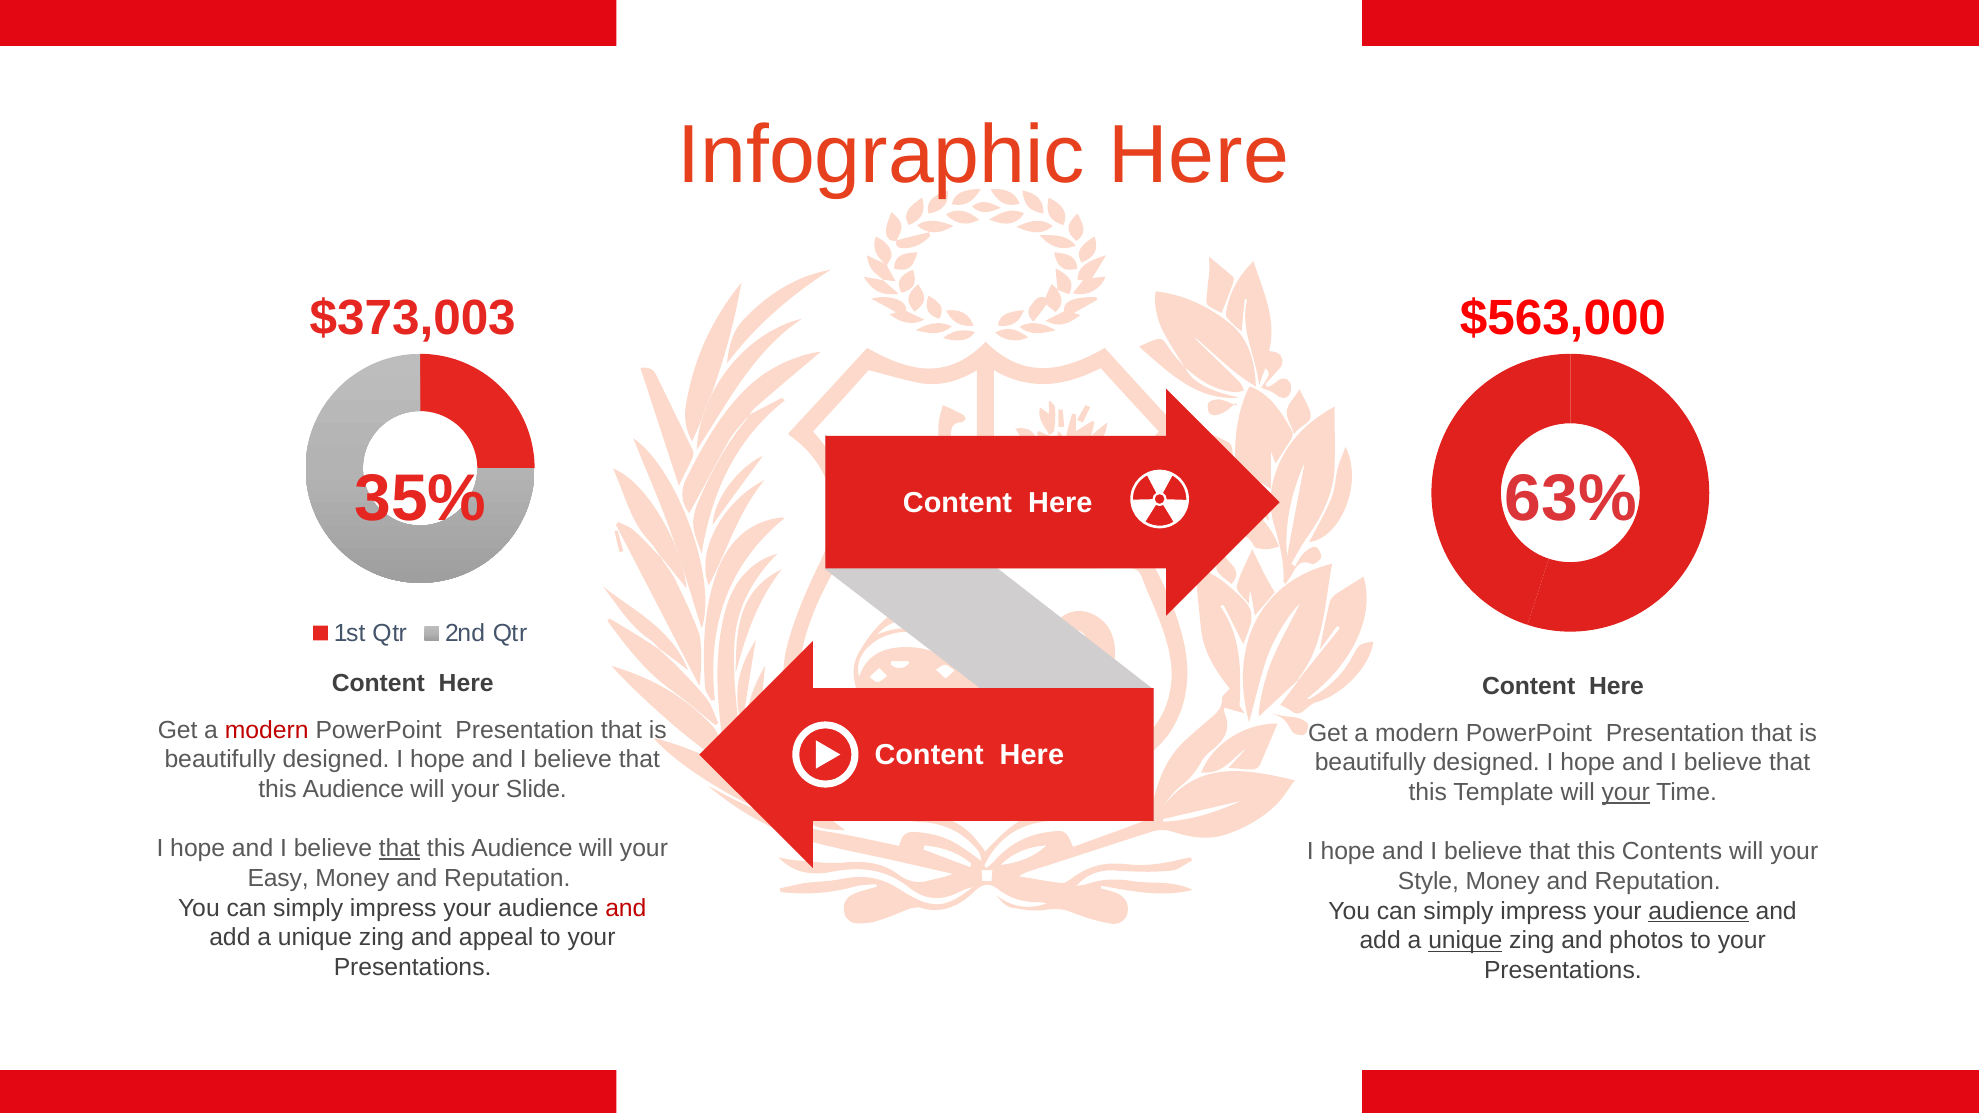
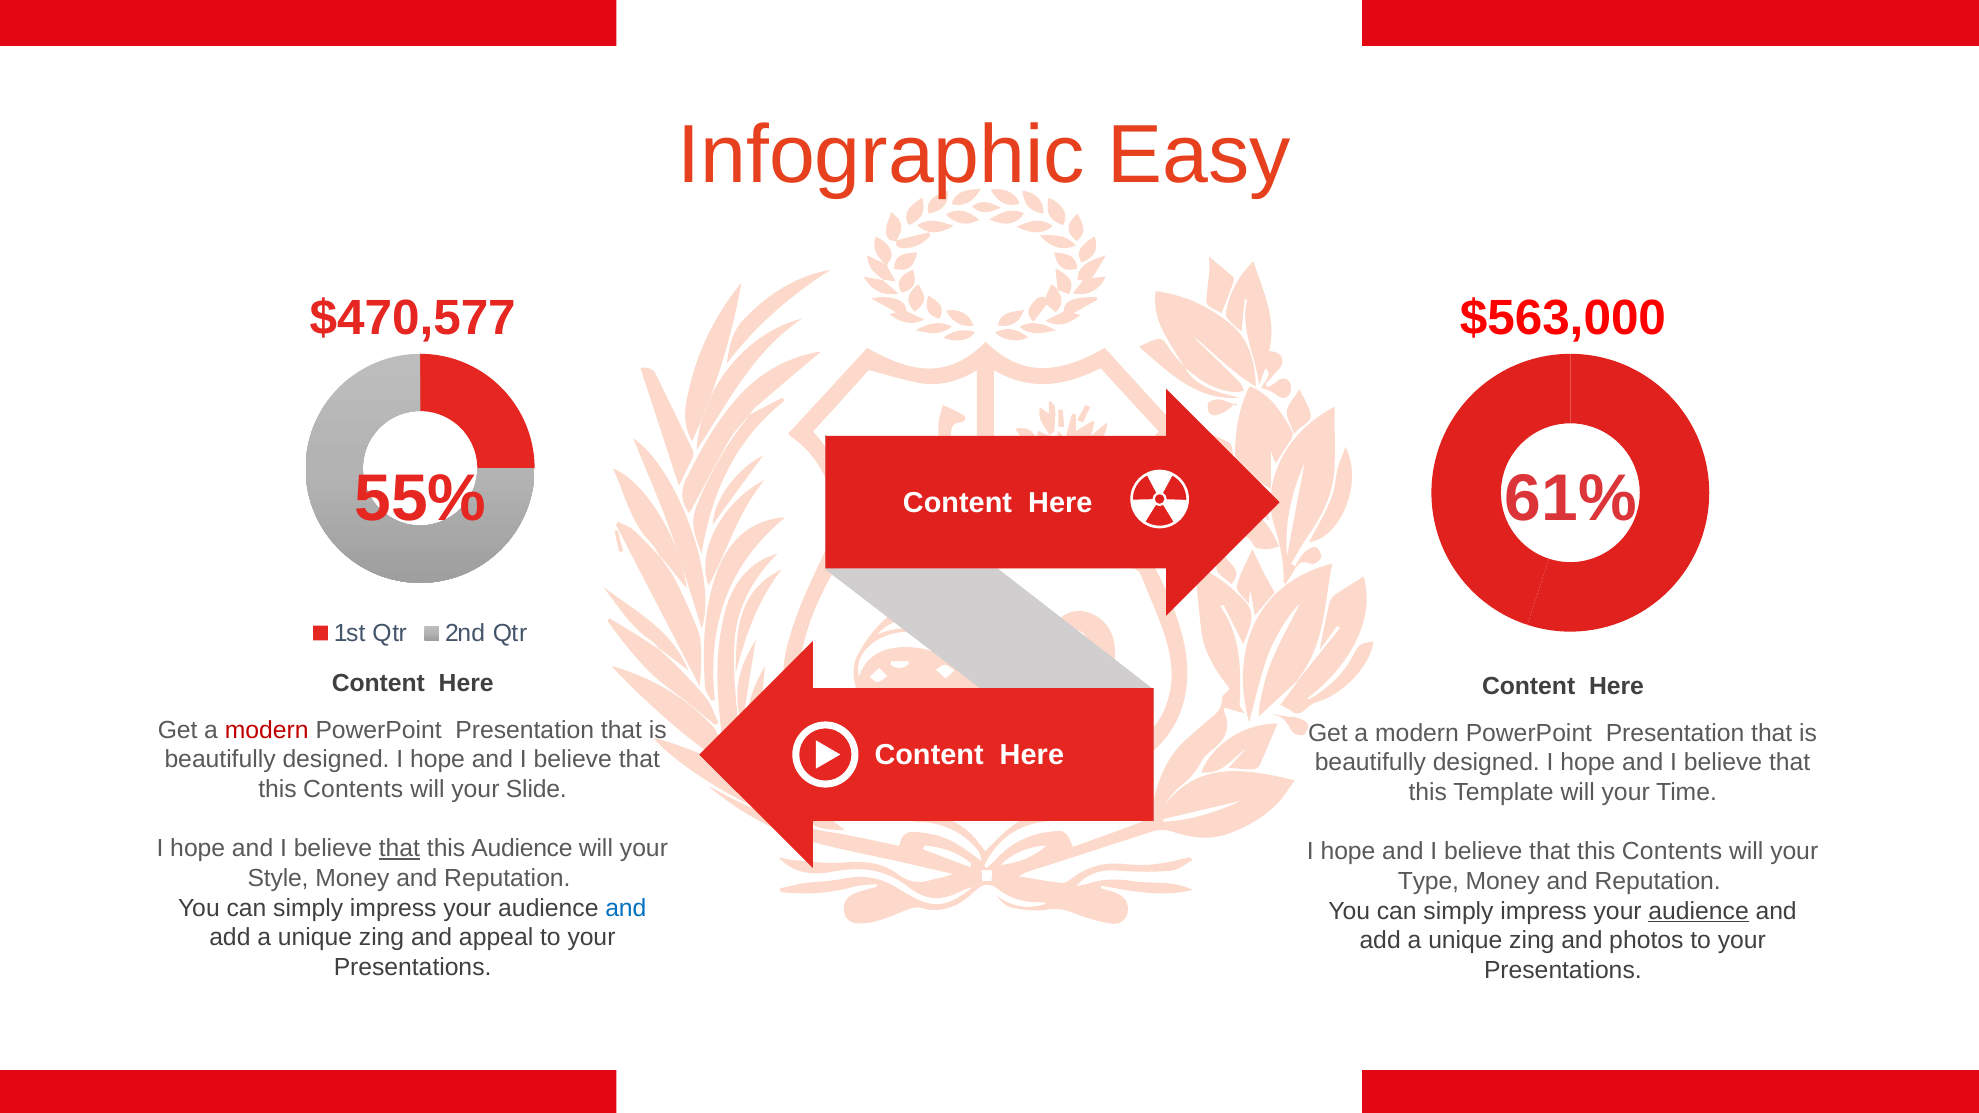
Infographic Here: Here -> Easy (1199, 156)
$373,003: $373,003 -> $470,577 (413, 318)
35%: 35% -> 55% (421, 499)
63%: 63% -> 61% (1571, 499)
Audience: Audience -> Contents (353, 789)
your underline: present -> none (1626, 793)
Easy: Easy -> Style (278, 878)
Style: Style -> Type (1428, 882)
and colour: red -> blue (626, 908)
unique underline: present -> none (1465, 941)
